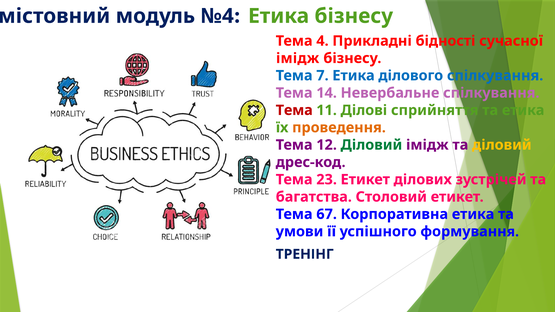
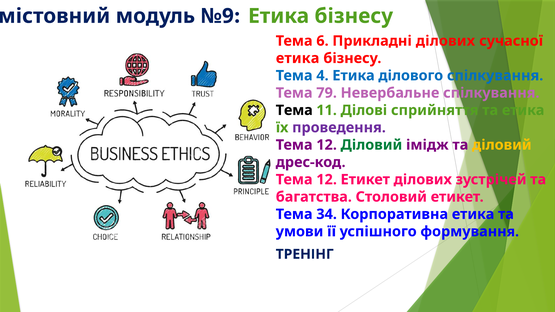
№4: №4 -> №9 (217, 16)
4: 4 -> 6 (322, 41)
Прикладні бідності: бідності -> ділових (445, 41)
імідж: імідж -> етика (298, 58)
7: 7 -> 4 (322, 76)
14: 14 -> 79 (327, 93)
Тема colour: red -> black (294, 110)
проведення colour: orange -> purple (339, 128)
23: 23 -> 12 (327, 180)
67: 67 -> 34 (327, 214)
